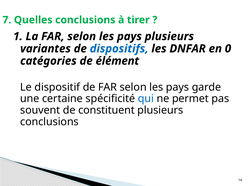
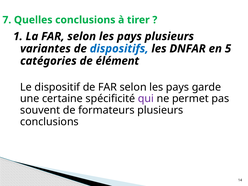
0: 0 -> 5 (228, 49)
qui colour: blue -> purple (146, 99)
constituent: constituent -> formateurs (106, 110)
